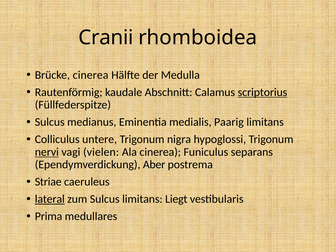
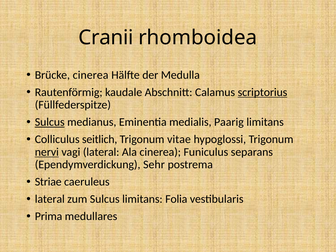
Sulcus underline: none -> present (50, 122)
untere: untere -> seitlich (100, 139)
nigra: nigra -> vitae (179, 139)
vagi vielen: vielen -> lateral (101, 152)
Aber: Aber -> Sehr (154, 165)
lateral underline: present -> none (50, 199)
Liegt: Liegt -> Folia (176, 199)
